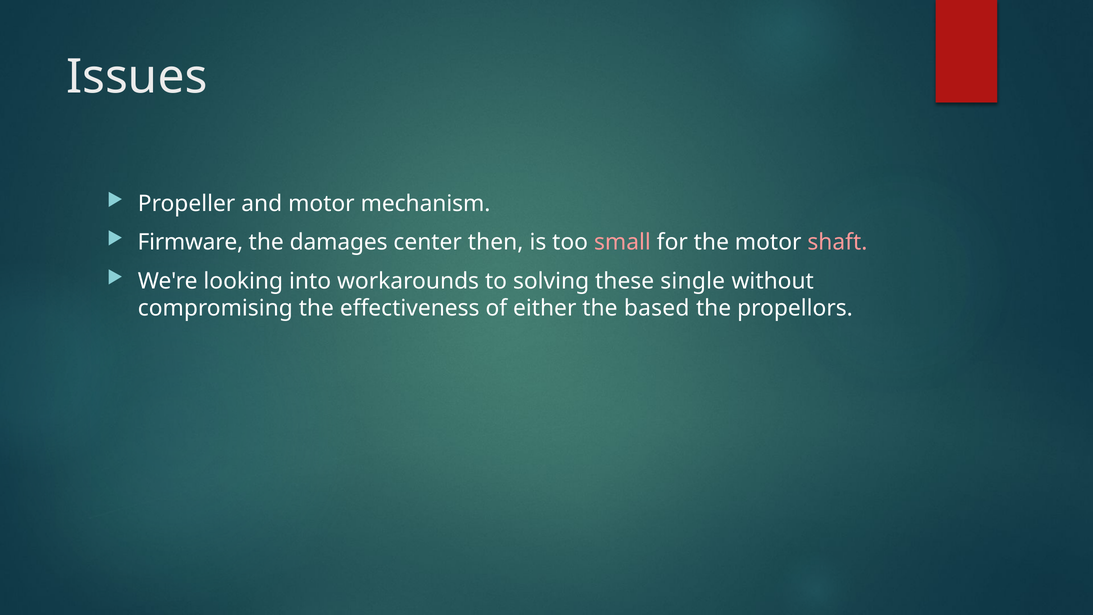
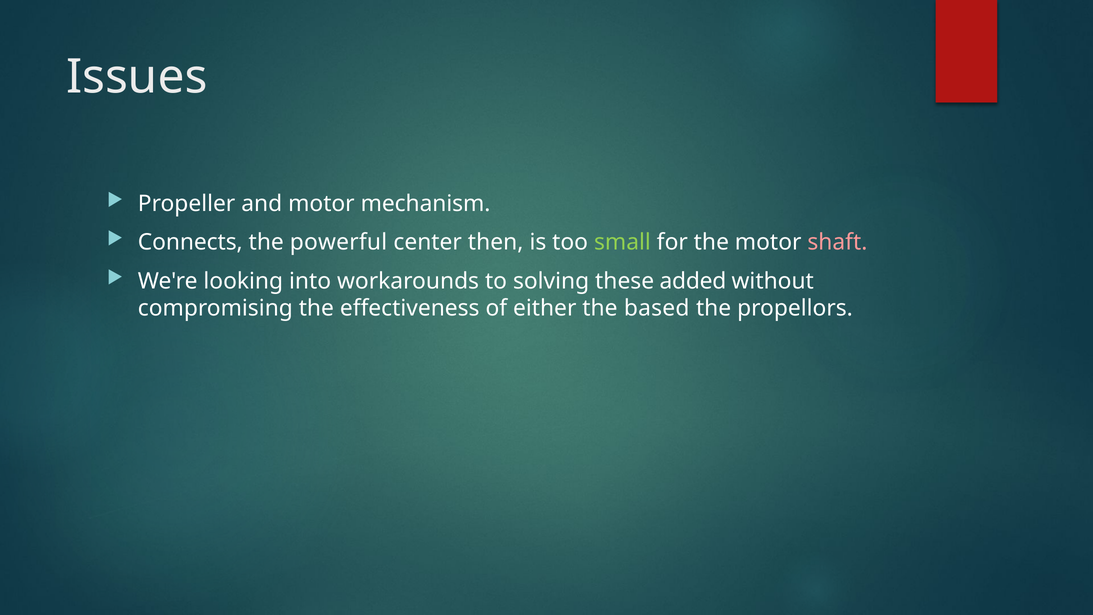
Firmware: Firmware -> Connects (190, 242)
damages: damages -> powerful (338, 242)
small colour: pink -> light green (622, 242)
single: single -> added (693, 281)
